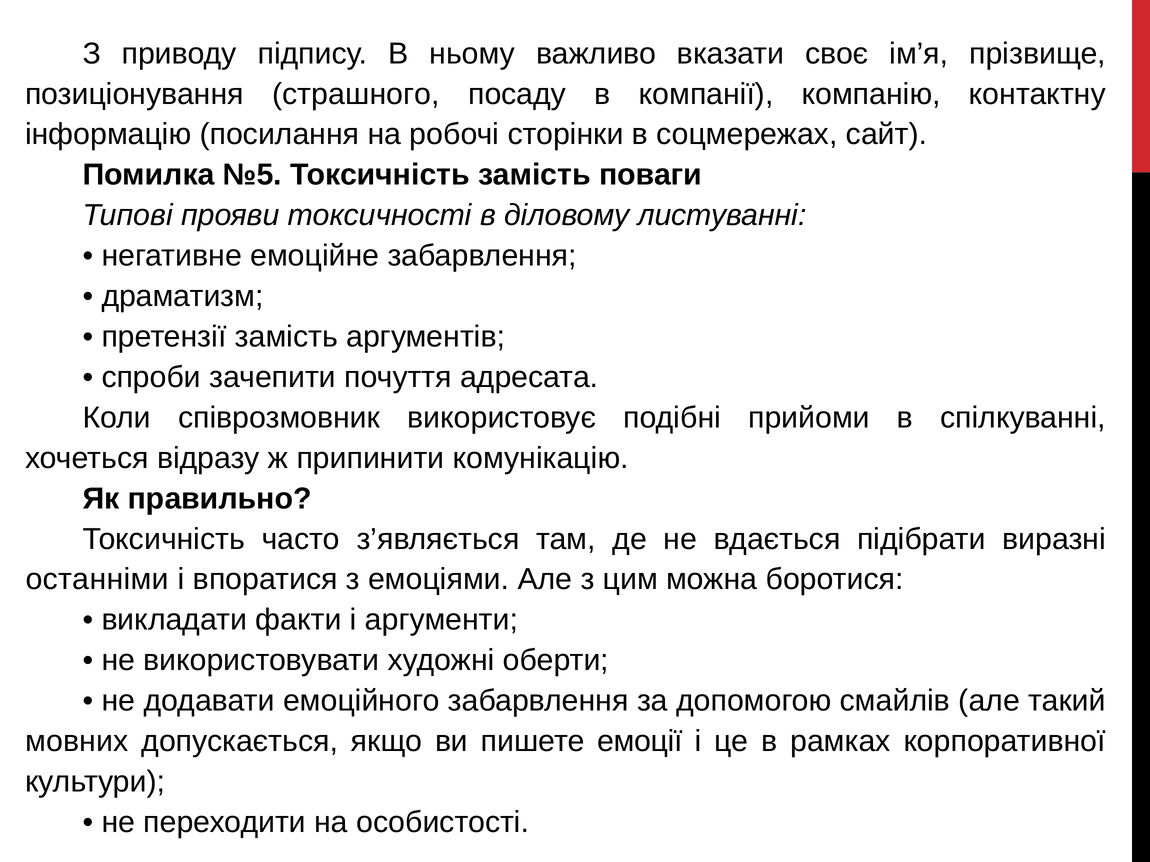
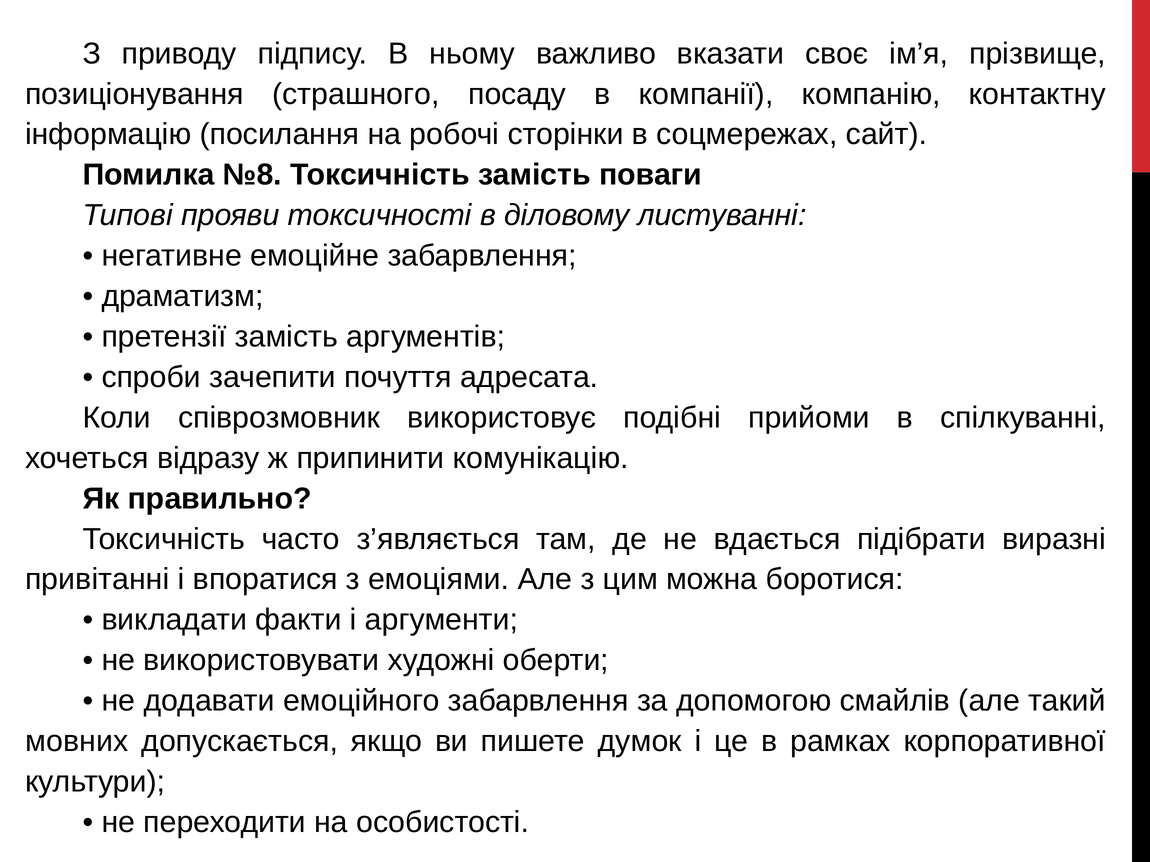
№5: №5 -> №8 (252, 175)
останніми: останніми -> привітанні (97, 580)
емоції: емоції -> думок (640, 742)
